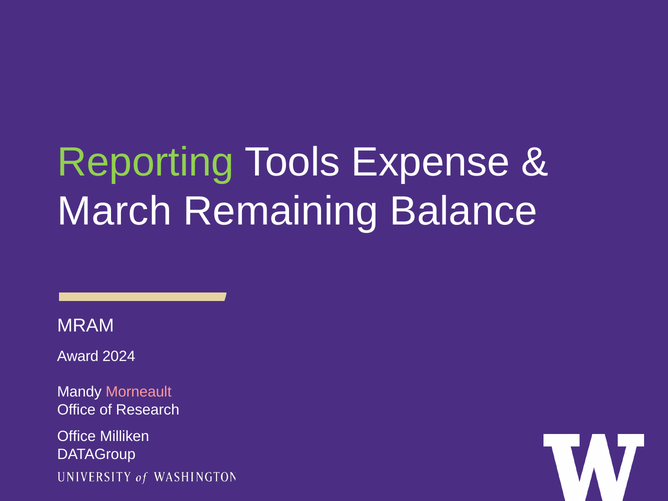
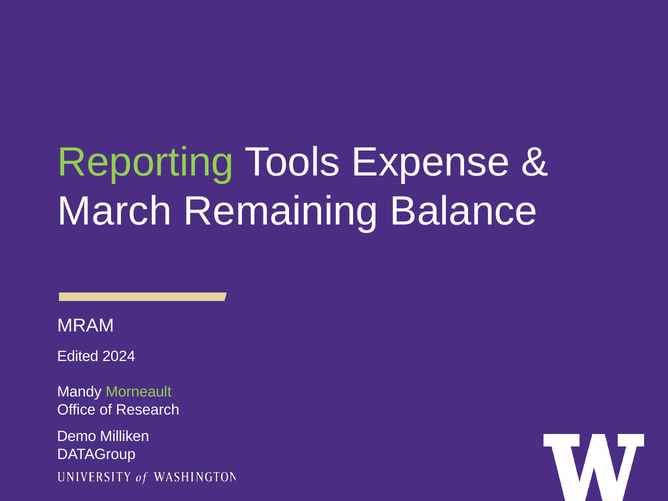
Award: Award -> Edited (78, 356)
Morneault colour: pink -> light green (139, 392)
Office: Office -> Demo (77, 437)
